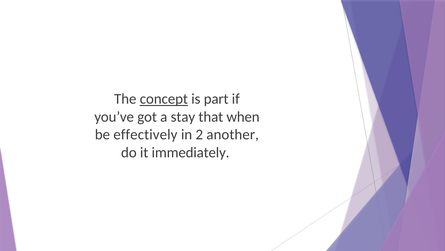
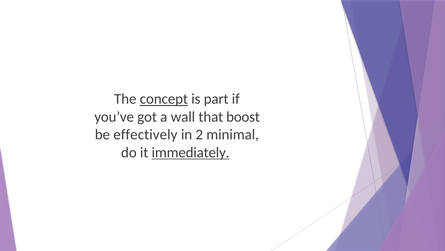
stay: stay -> wall (183, 117)
when: when -> boost (243, 117)
another: another -> minimal (233, 134)
immediately underline: none -> present (191, 152)
